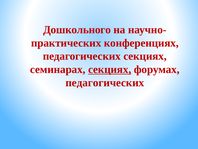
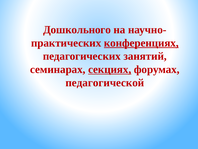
конференциях underline: none -> present (141, 43)
педагогических секциях: секциях -> занятий (145, 56)
педагогических: педагогических -> педагогической (105, 82)
